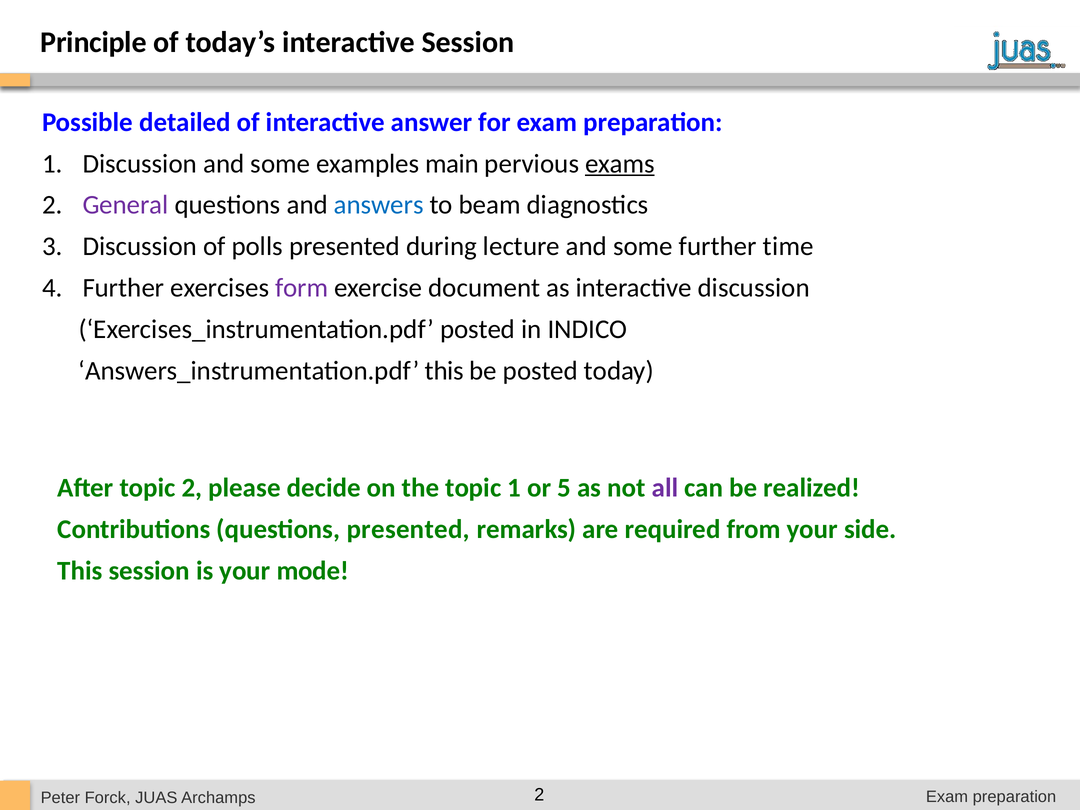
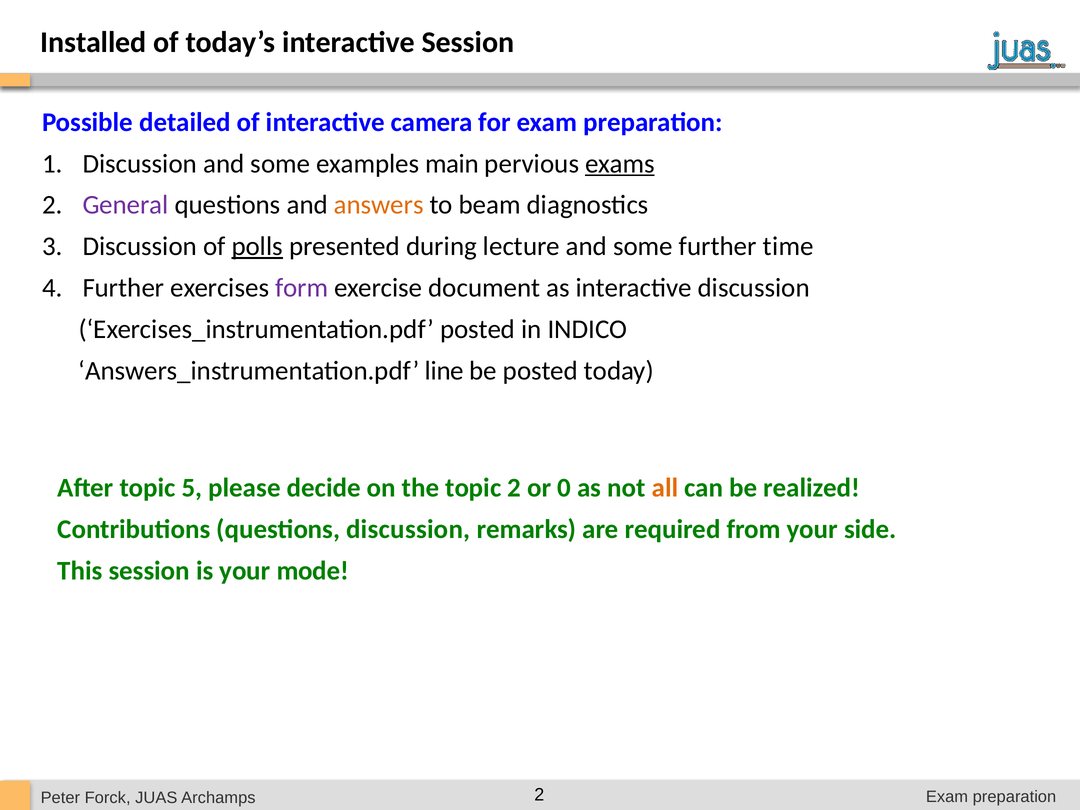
Principle: Principle -> Installed (93, 42)
answer: answer -> camera (432, 122)
answers colour: blue -> orange (379, 205)
polls underline: none -> present (257, 246)
Answers_instrumentation.pdf this: this -> line (444, 371)
topic 2: 2 -> 5 (192, 488)
topic 1: 1 -> 2 (514, 488)
5: 5 -> 0 (564, 488)
all colour: purple -> orange (665, 488)
questions presented: presented -> discussion (408, 529)
